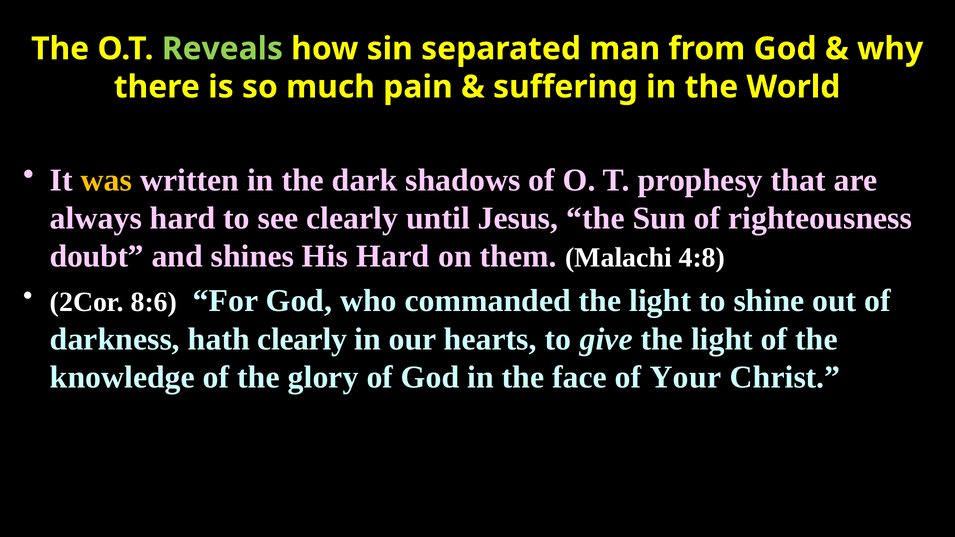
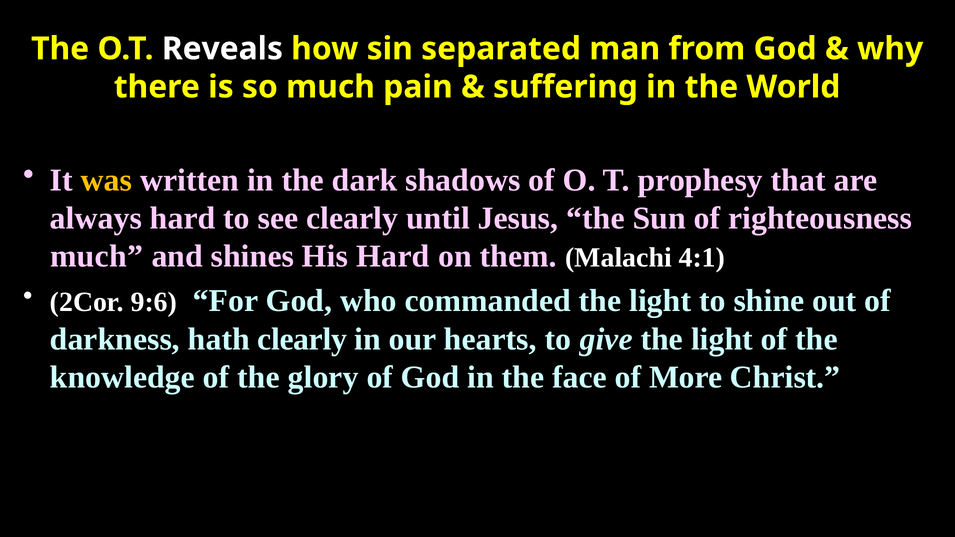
Reveals colour: light green -> white (222, 49)
doubt: doubt -> much (97, 257)
4:8: 4:8 -> 4:1 (702, 258)
8:6: 8:6 -> 9:6 (154, 302)
Your: Your -> More (686, 378)
